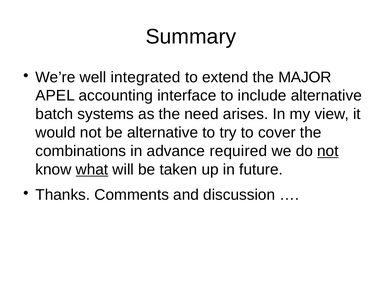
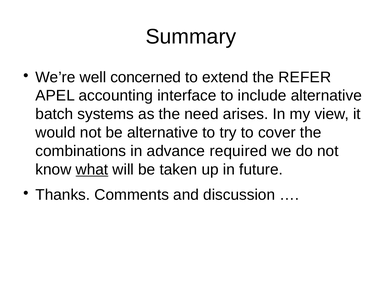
integrated: integrated -> concerned (146, 77)
MAJOR: MAJOR -> REFER (305, 77)
not underline: present -> none (328, 151)
